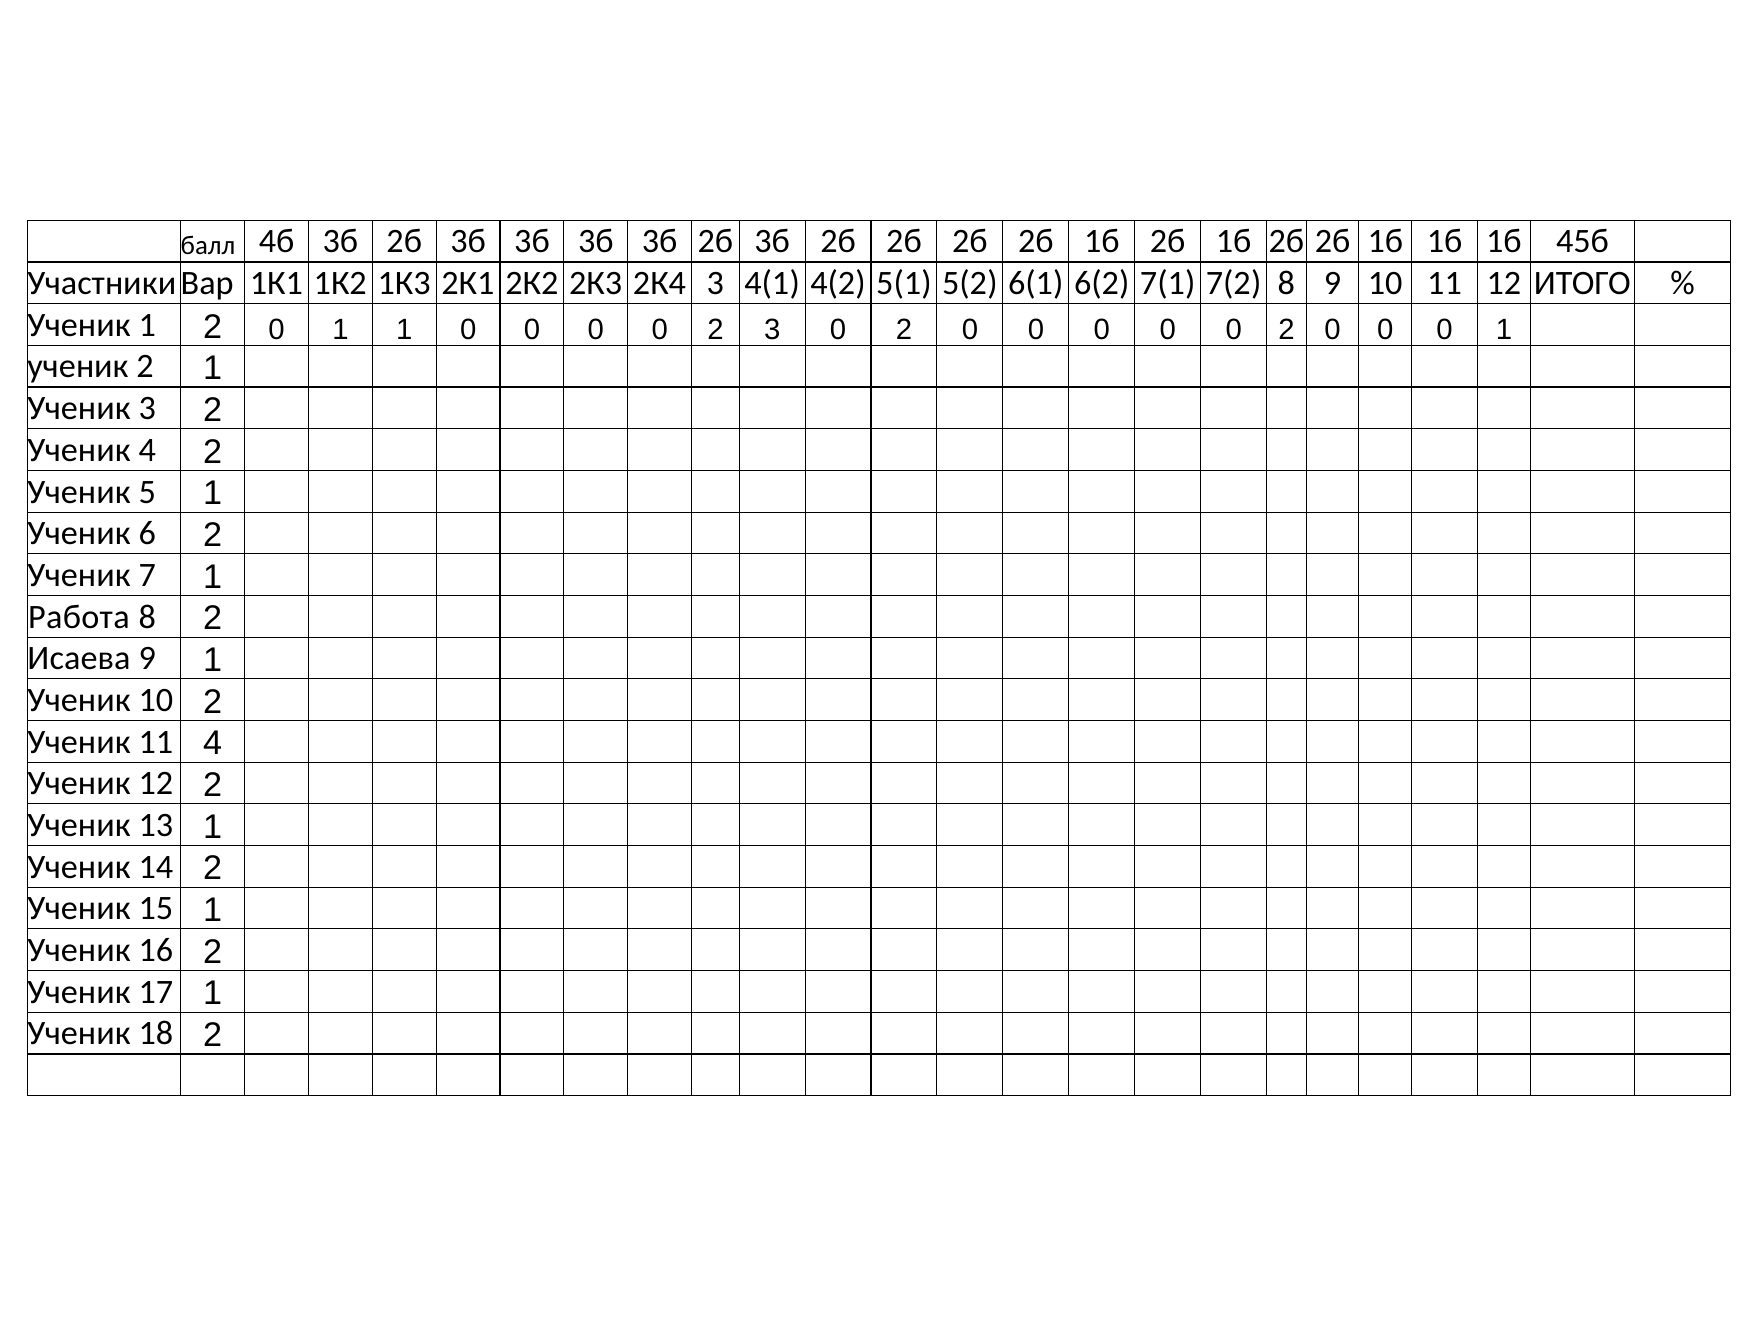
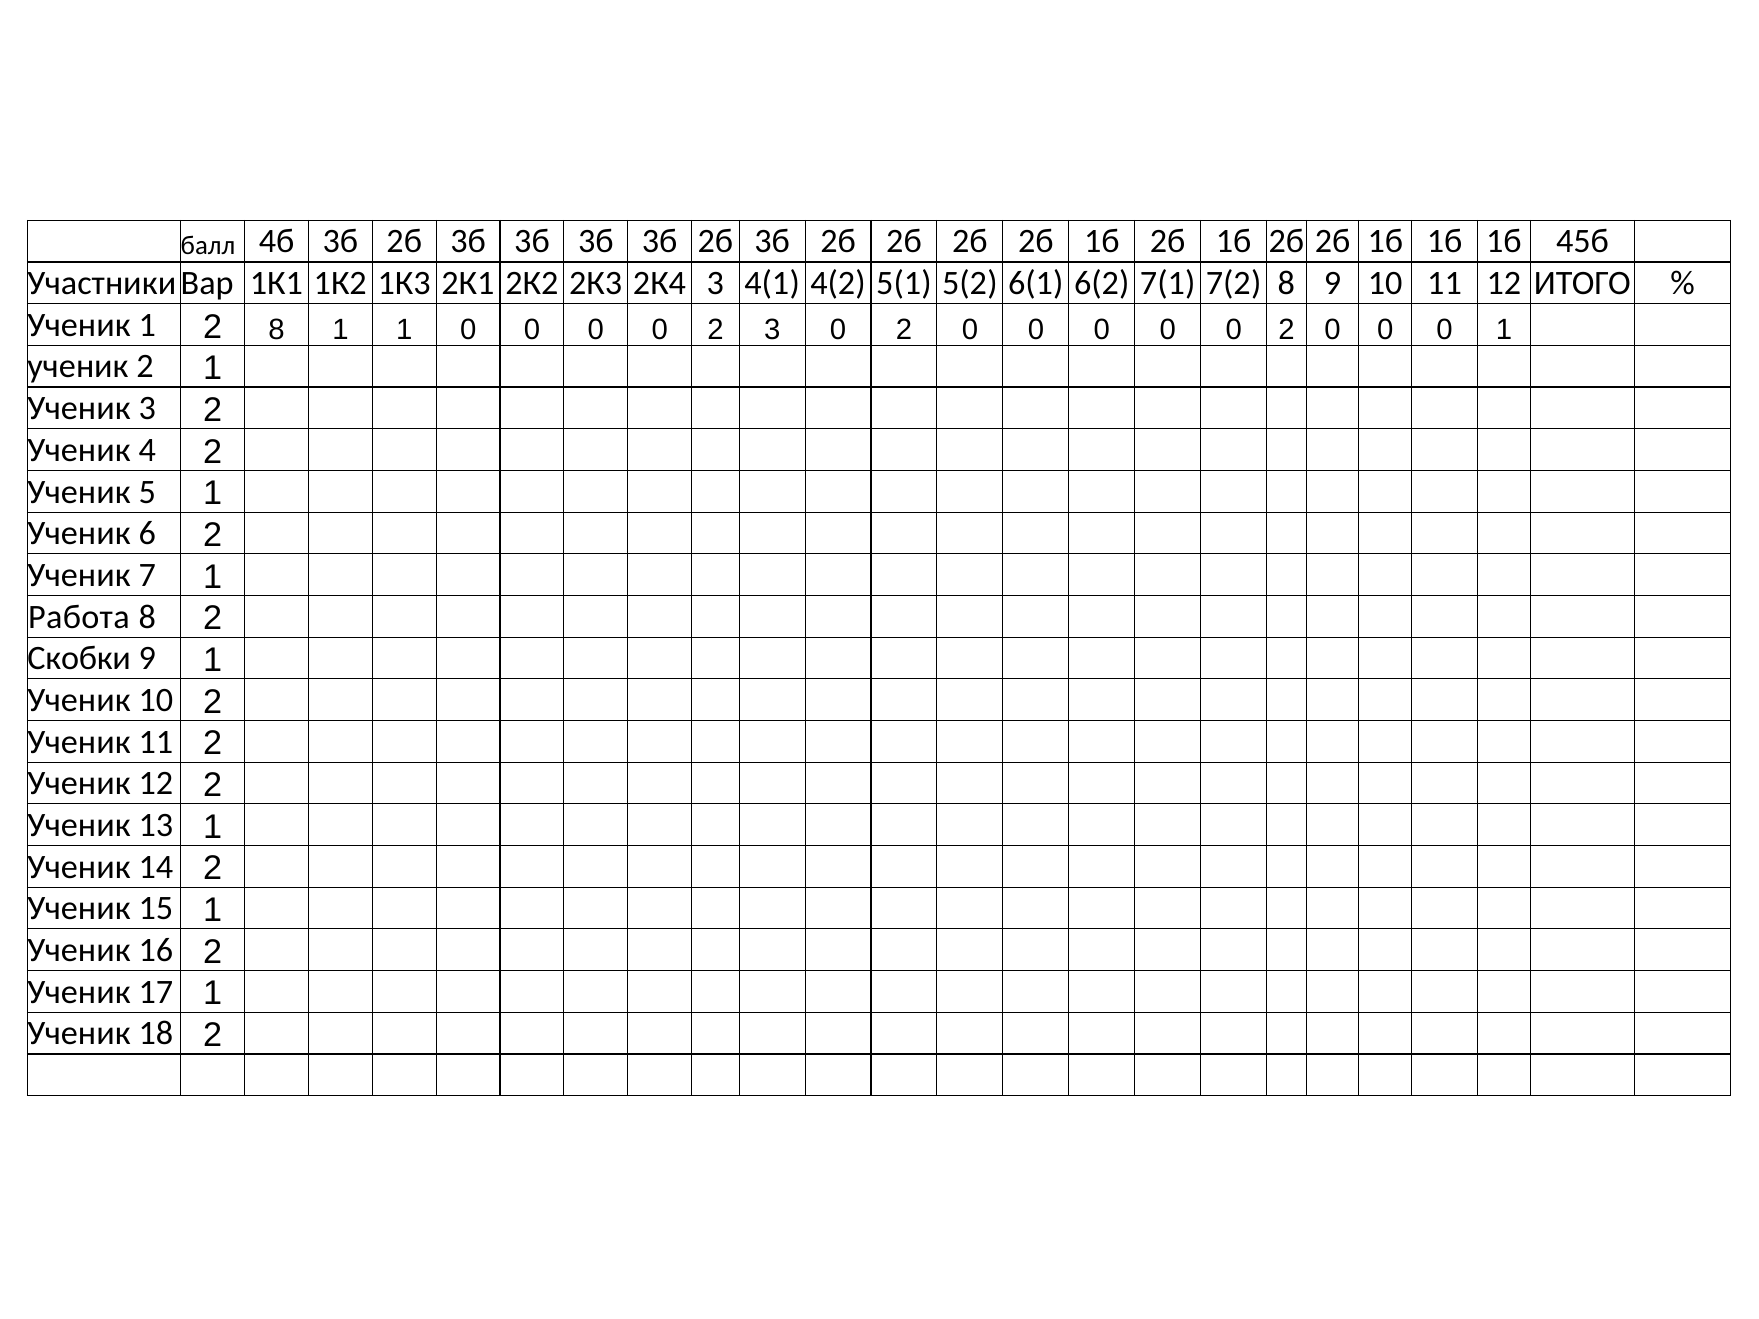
1 2 0: 0 -> 8 (277, 330)
Исаева: Исаева -> Скобки (79, 659)
11 4: 4 -> 2 (213, 744)
